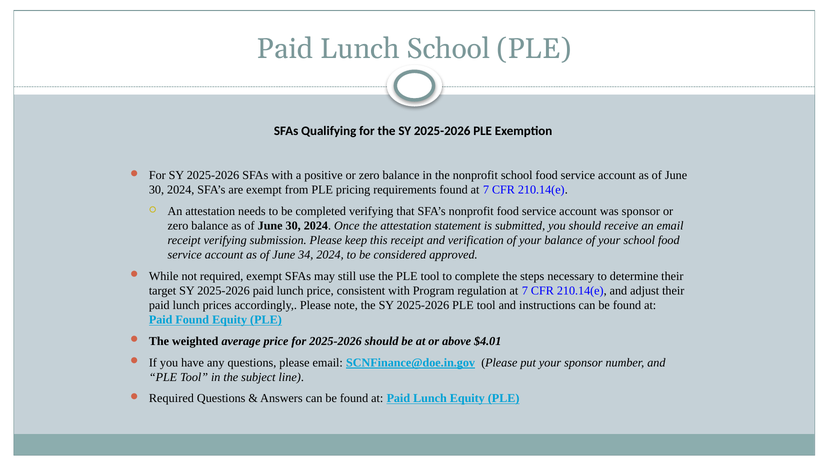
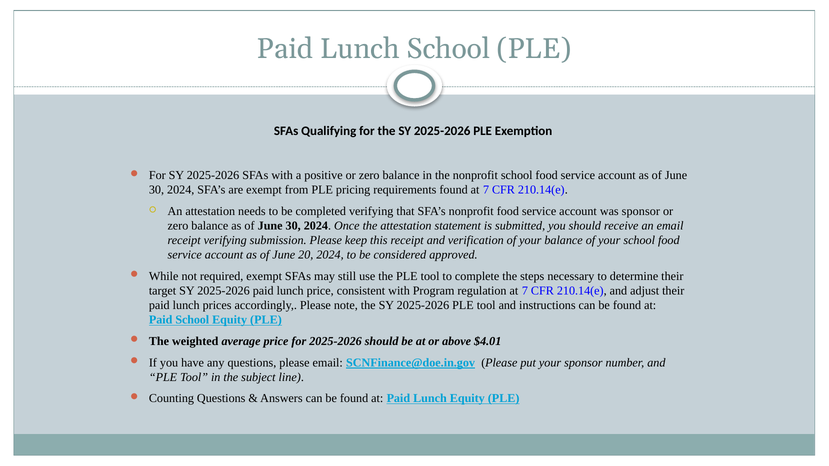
34: 34 -> 20 (306, 255)
Paid Found: Found -> School (192, 320)
Required: Required -> Counting (171, 399)
